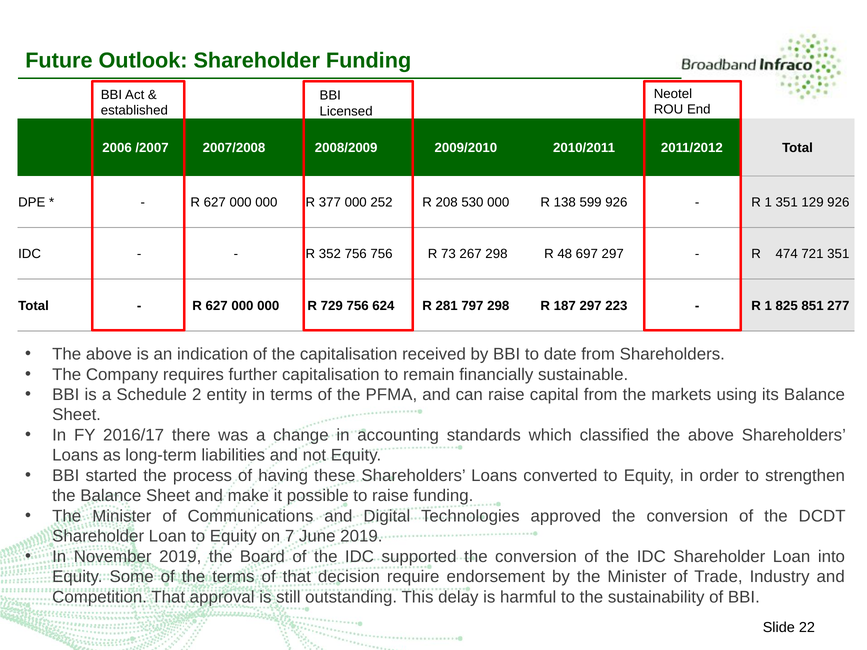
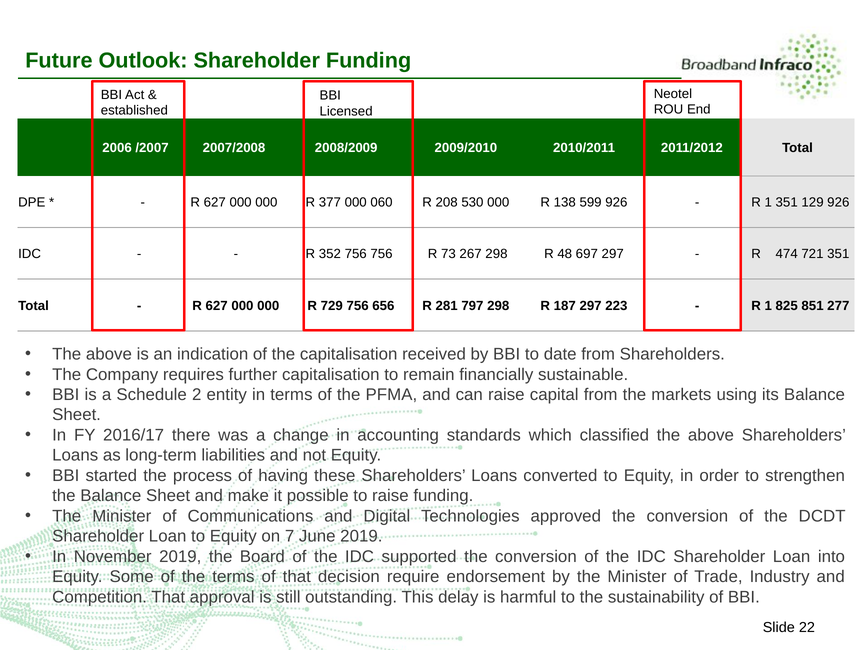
252: 252 -> 060 (382, 202)
624: 624 -> 656 (383, 306)
